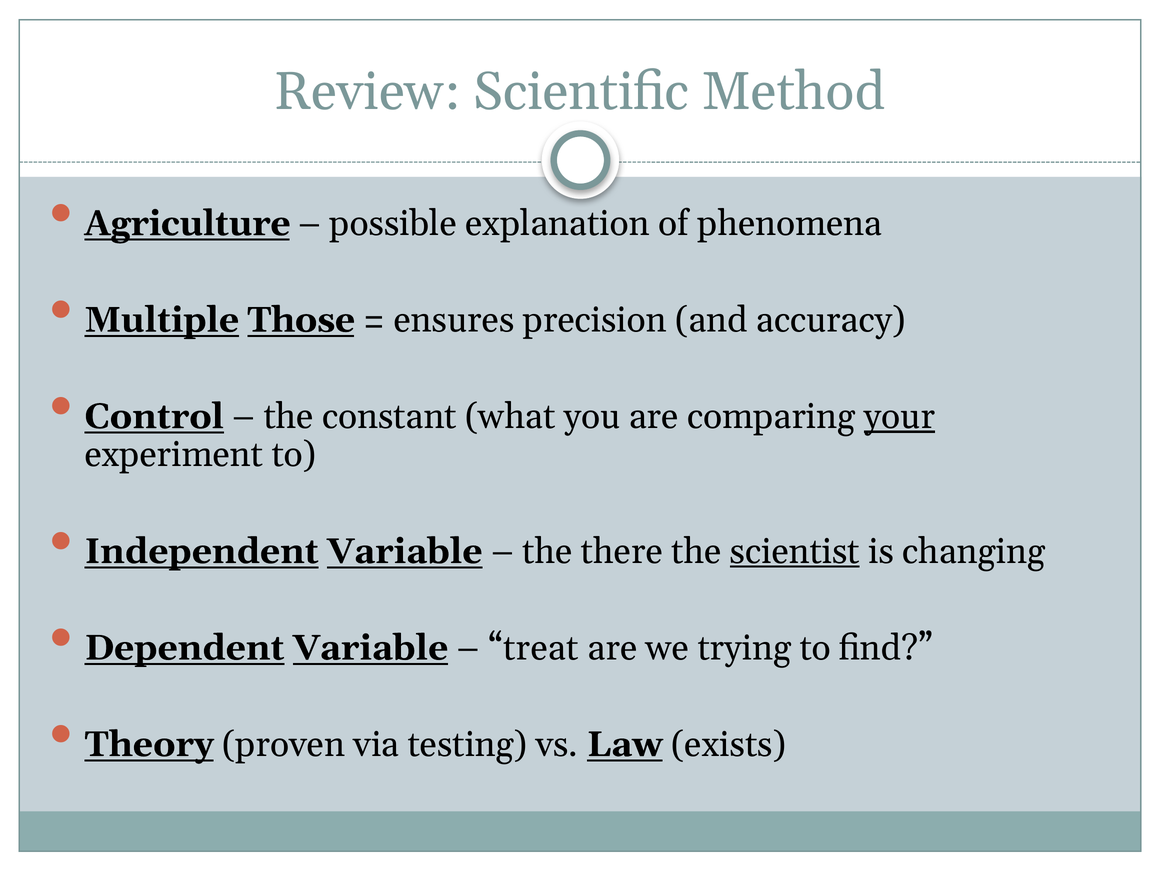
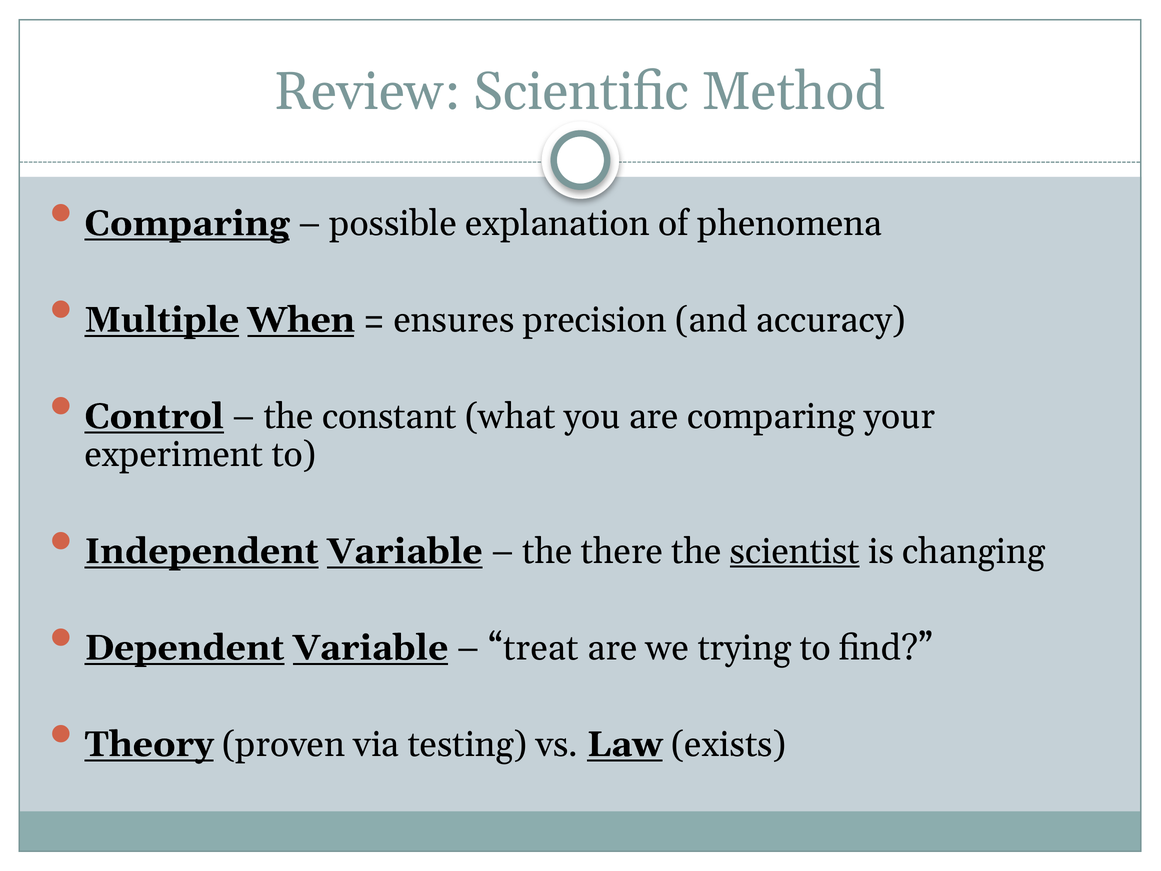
Agriculture: Agriculture -> Comparing (187, 223)
Those: Those -> When (301, 320)
your underline: present -> none (900, 416)
